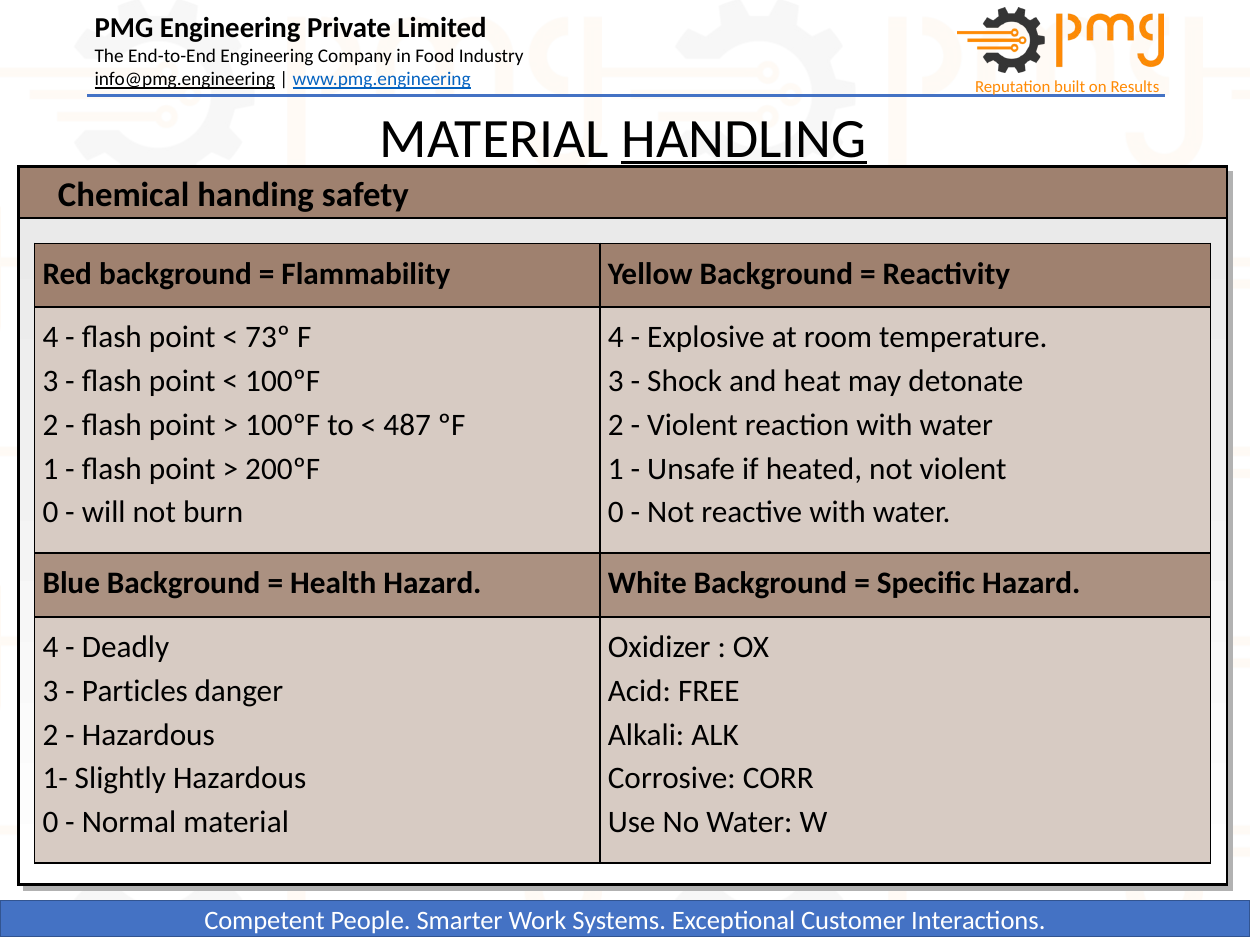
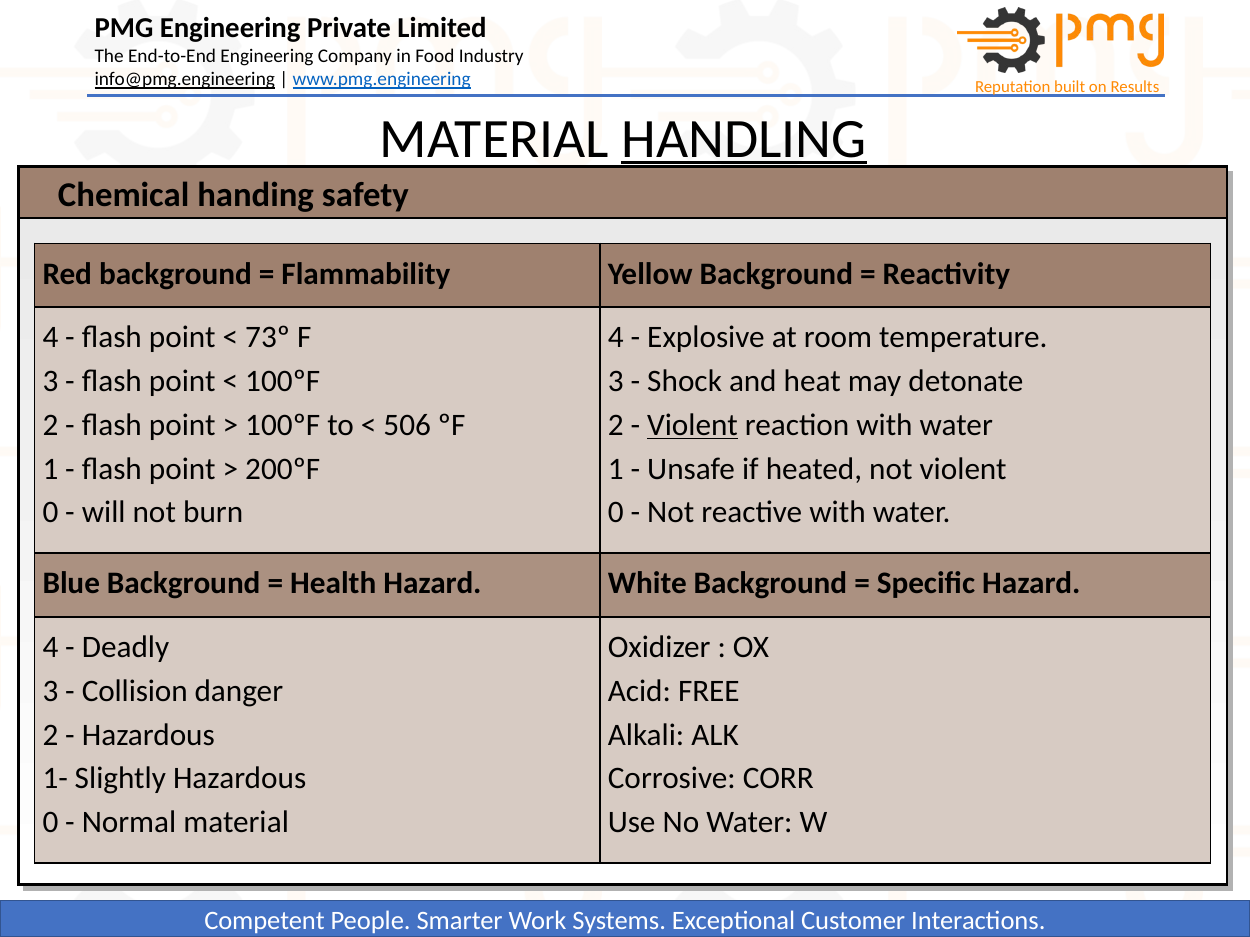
487: 487 -> 506 (407, 425)
Violent underline: none -> present (693, 425)
Particles: Particles -> Collision (135, 691)
